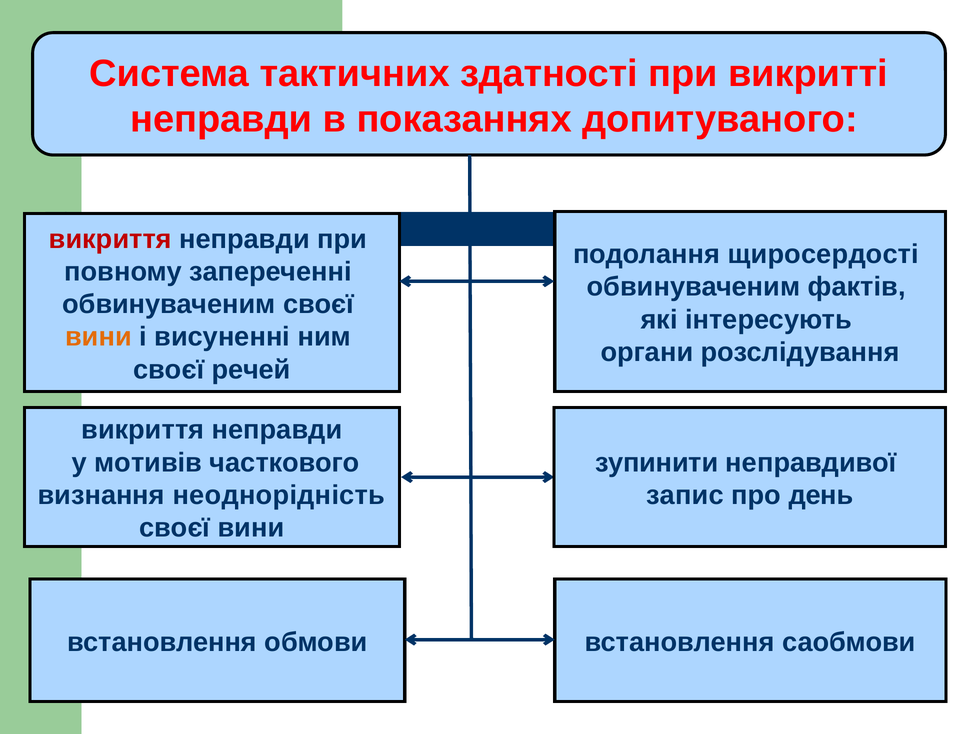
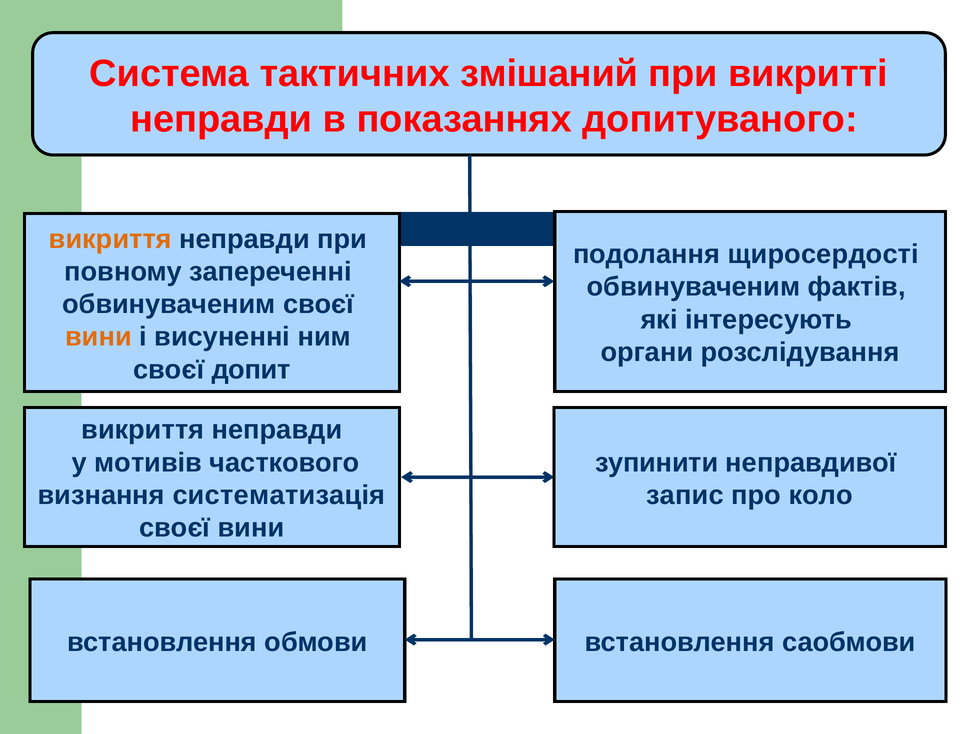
здатності: здатності -> змішаний (549, 74)
викриття colour: red -> orange (110, 239)
речей: речей -> допит (251, 369)
неоднорідність: неоднорідність -> систематизація (279, 495)
день: день -> коло (821, 495)
